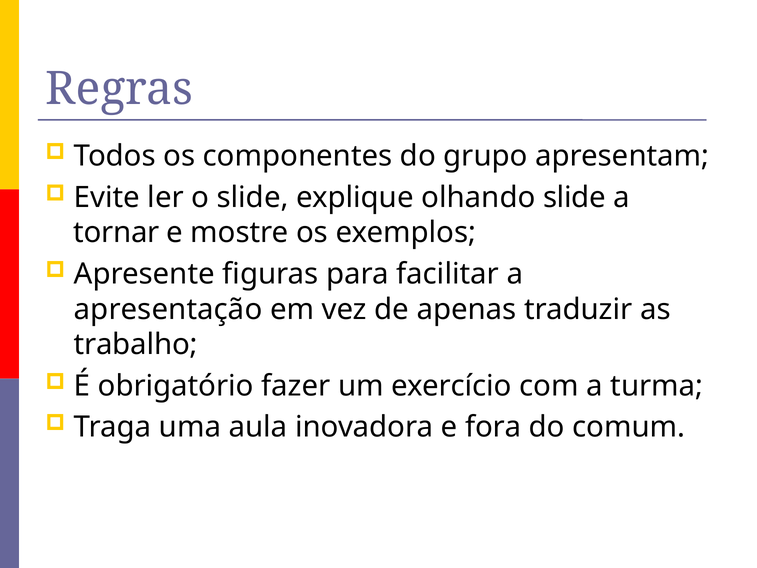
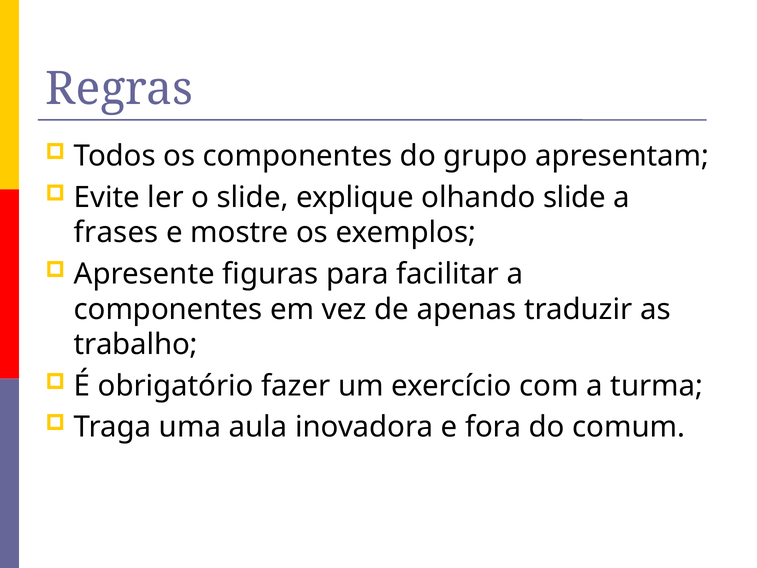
tornar: tornar -> frases (116, 233)
apresentação: apresentação -> componentes (168, 309)
